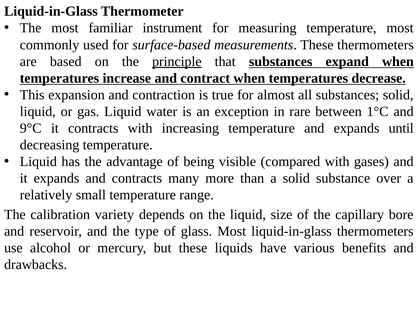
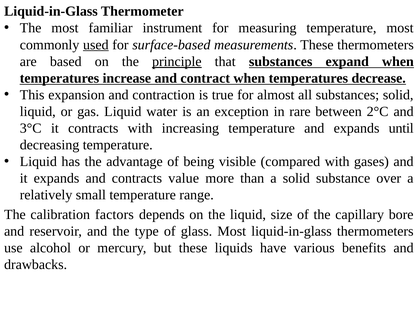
used underline: none -> present (96, 45)
1°C: 1°C -> 2°C (378, 112)
9°C: 9°C -> 3°C (31, 128)
many: many -> value (184, 179)
variety: variety -> factors (114, 215)
